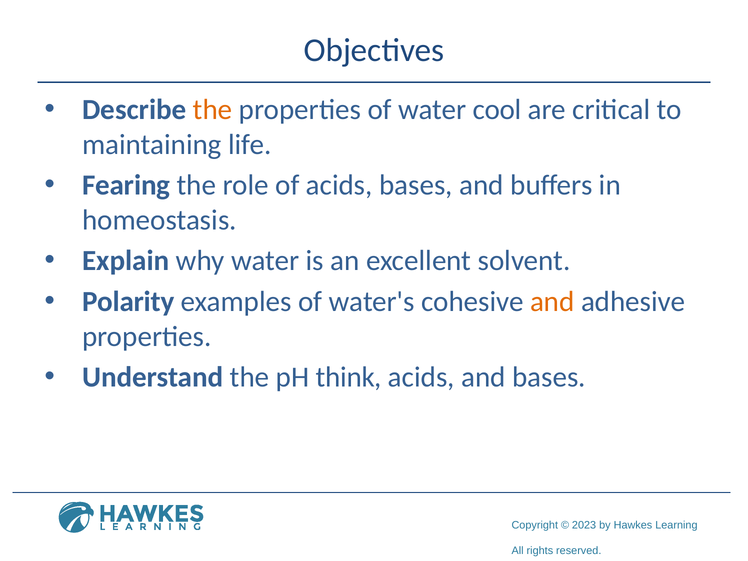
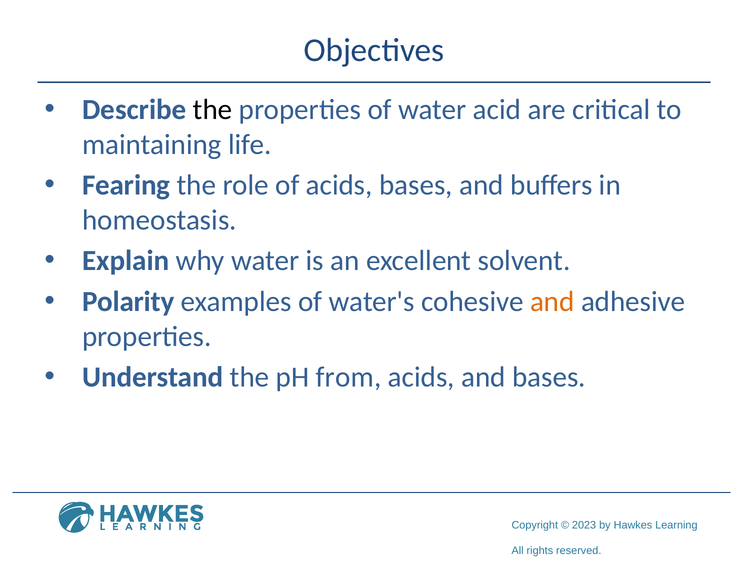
the colour: orange -> black (213, 110)
cool: cool -> acid (497, 110)
think: think -> from (349, 377)
